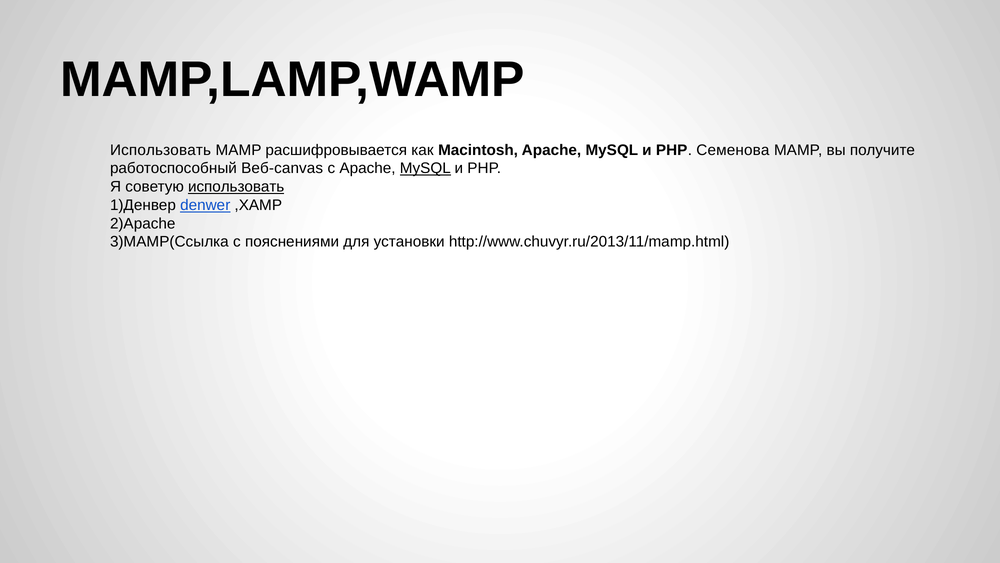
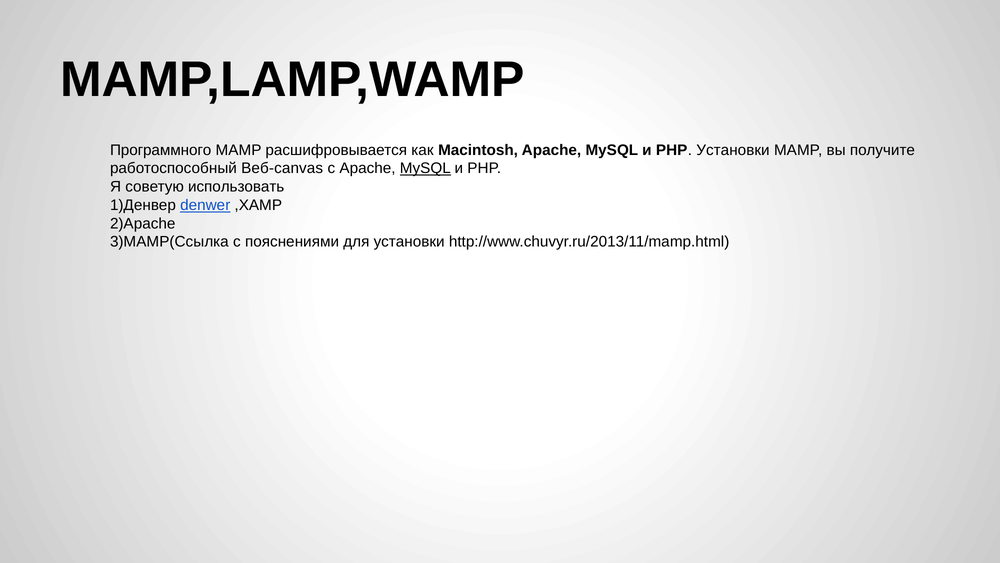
Использовать: Использовать -> Программного (161, 150)
PHP Семенова: Семенова -> Установки (733, 150)
использовать underline: present -> none (236, 187)
